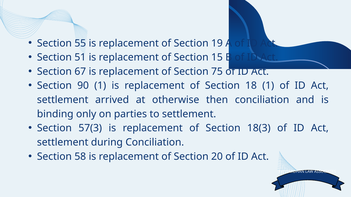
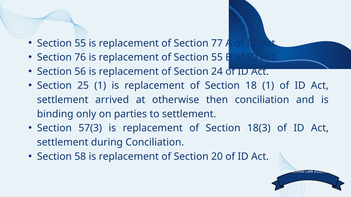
19: 19 -> 77 (217, 43)
51: 51 -> 76 (80, 57)
of Section 15: 15 -> 55 (217, 57)
67: 67 -> 56 (80, 72)
75: 75 -> 24 (217, 72)
90: 90 -> 25 (83, 86)
